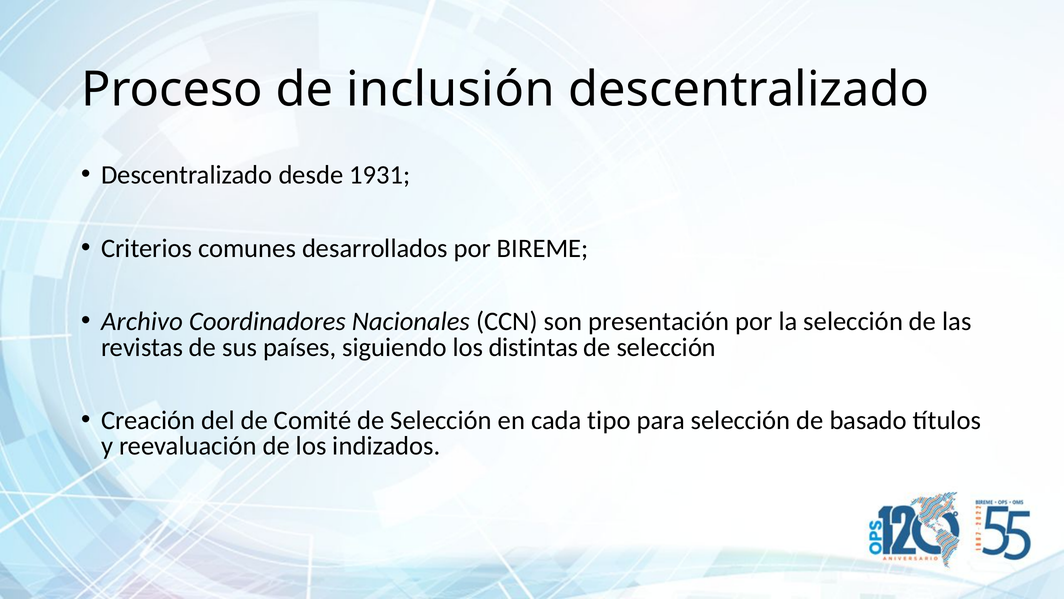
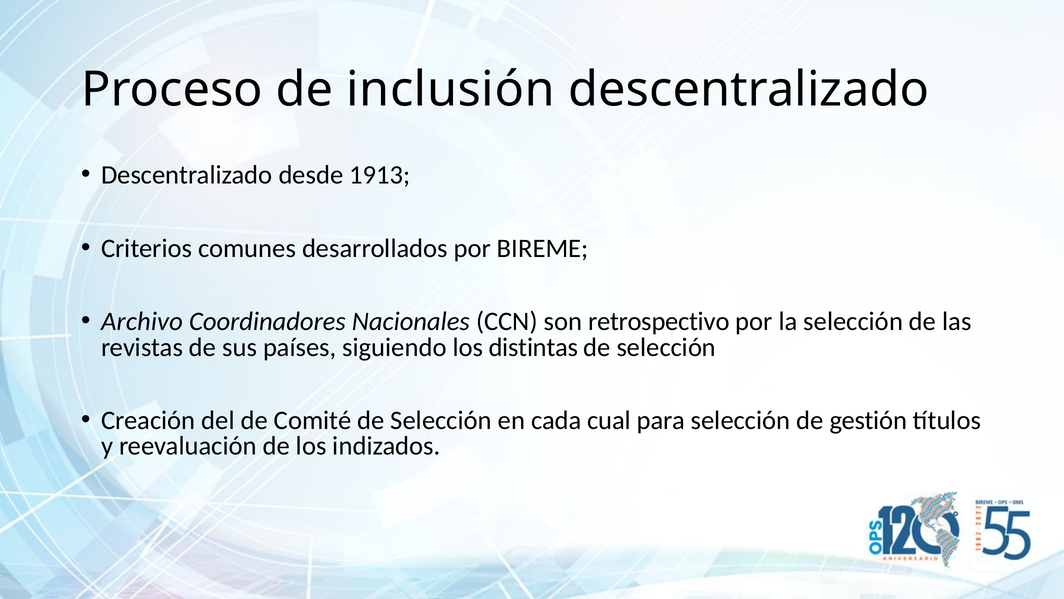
1931: 1931 -> 1913 (380, 175)
presentación: presentación -> retrospectivo (659, 321)
tipo: tipo -> cual (609, 420)
basado: basado -> gestión (868, 420)
